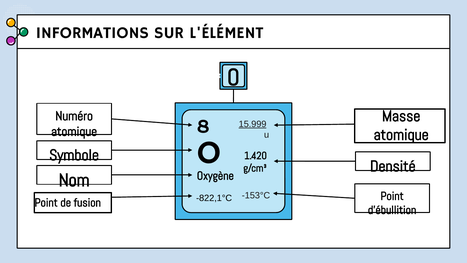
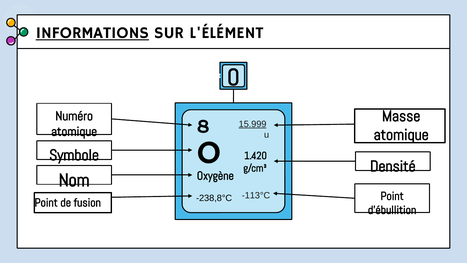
INFORMATIONS underline: none -> present (92, 33)
-153°C: -153°C -> -113°C (256, 195)
-822,1°C: -822,1°C -> -238,8°C (214, 198)
